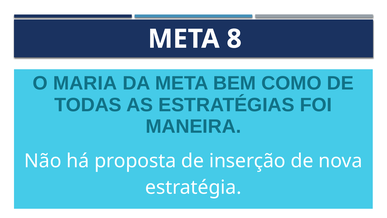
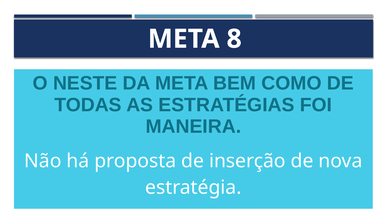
MARIA: MARIA -> NESTE (85, 83)
